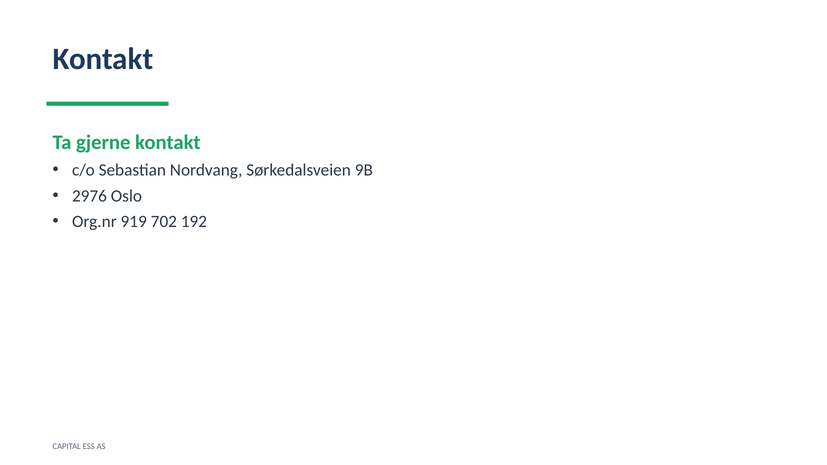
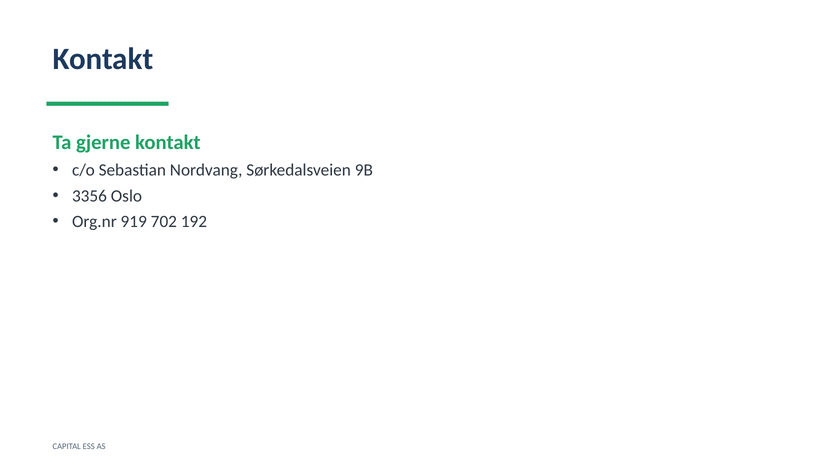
2976: 2976 -> 3356 (89, 196)
